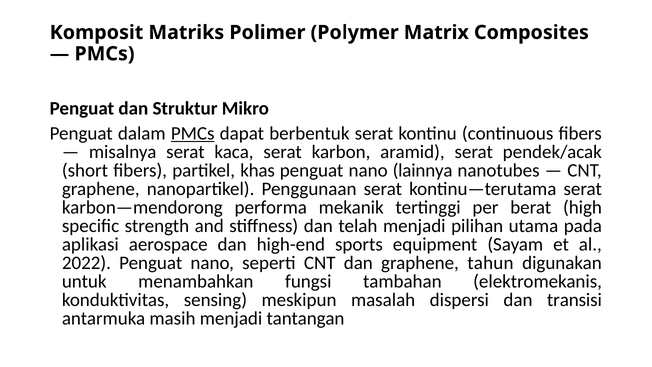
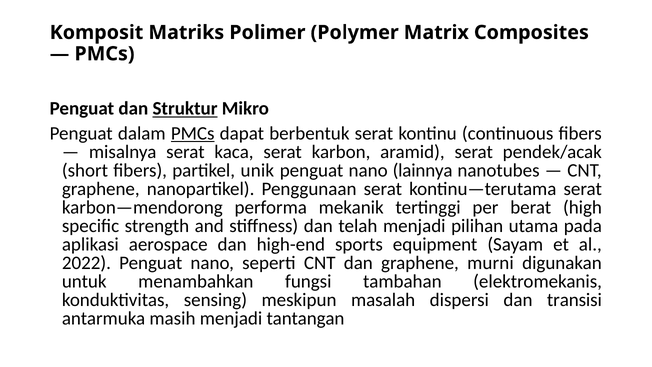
Struktur underline: none -> present (185, 109)
khas: khas -> unik (257, 170)
tahun: tahun -> murni (490, 263)
